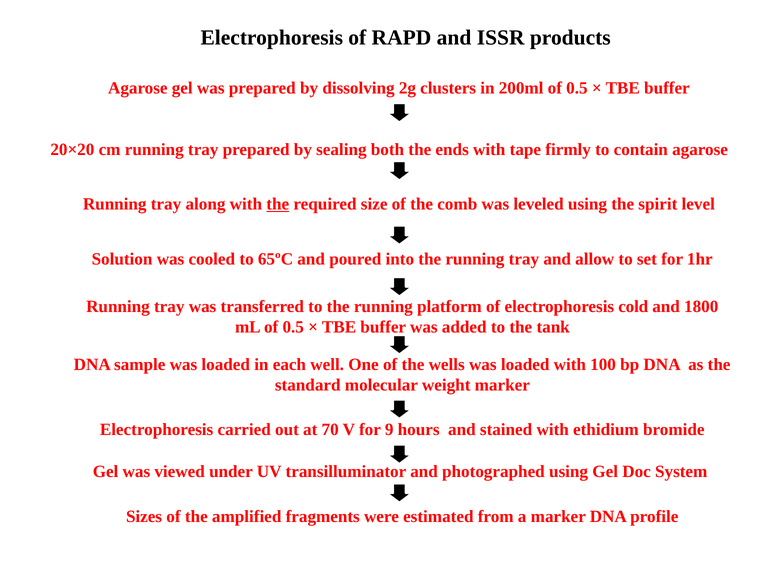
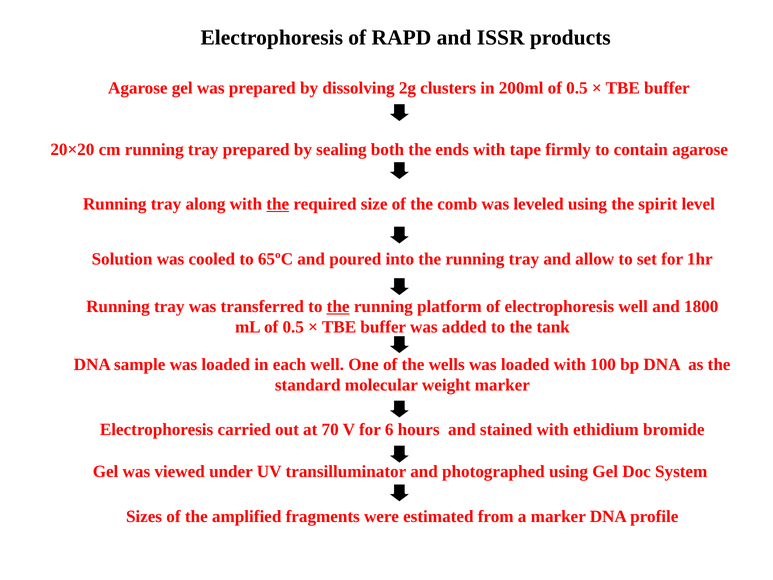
the underline: none -> present (338, 307)
electrophoresis cold: cold -> well (633, 307)
9: 9 -> 6 (389, 430)
